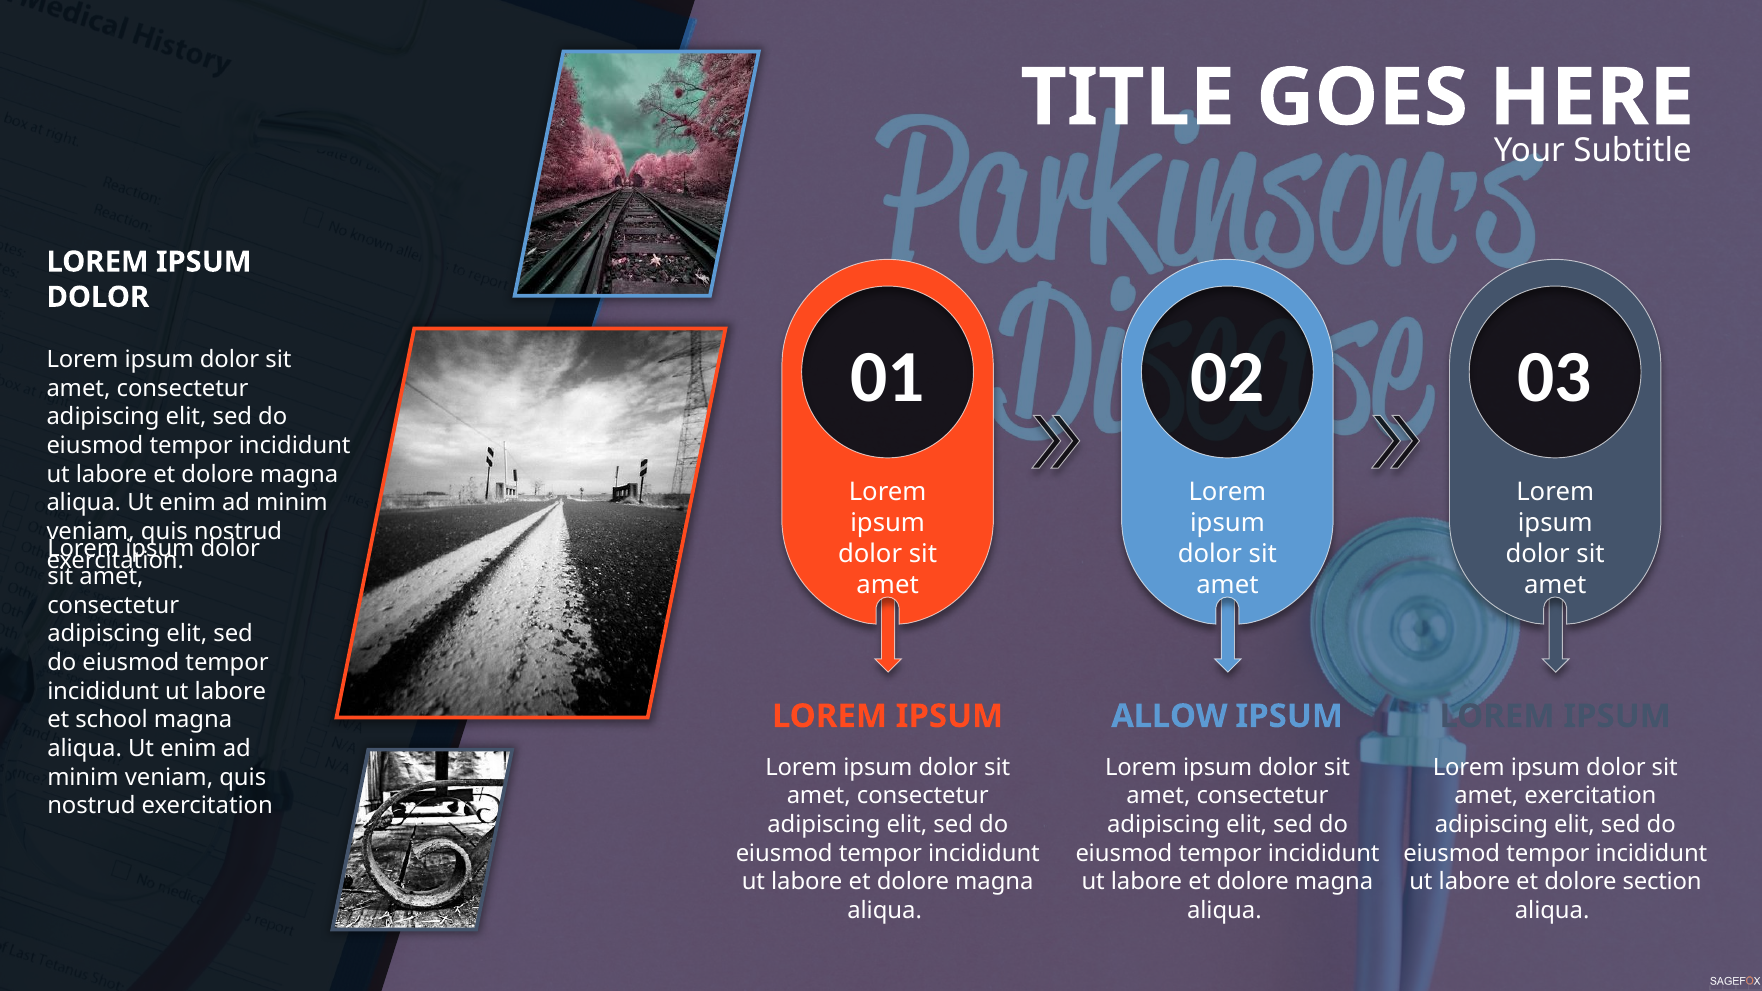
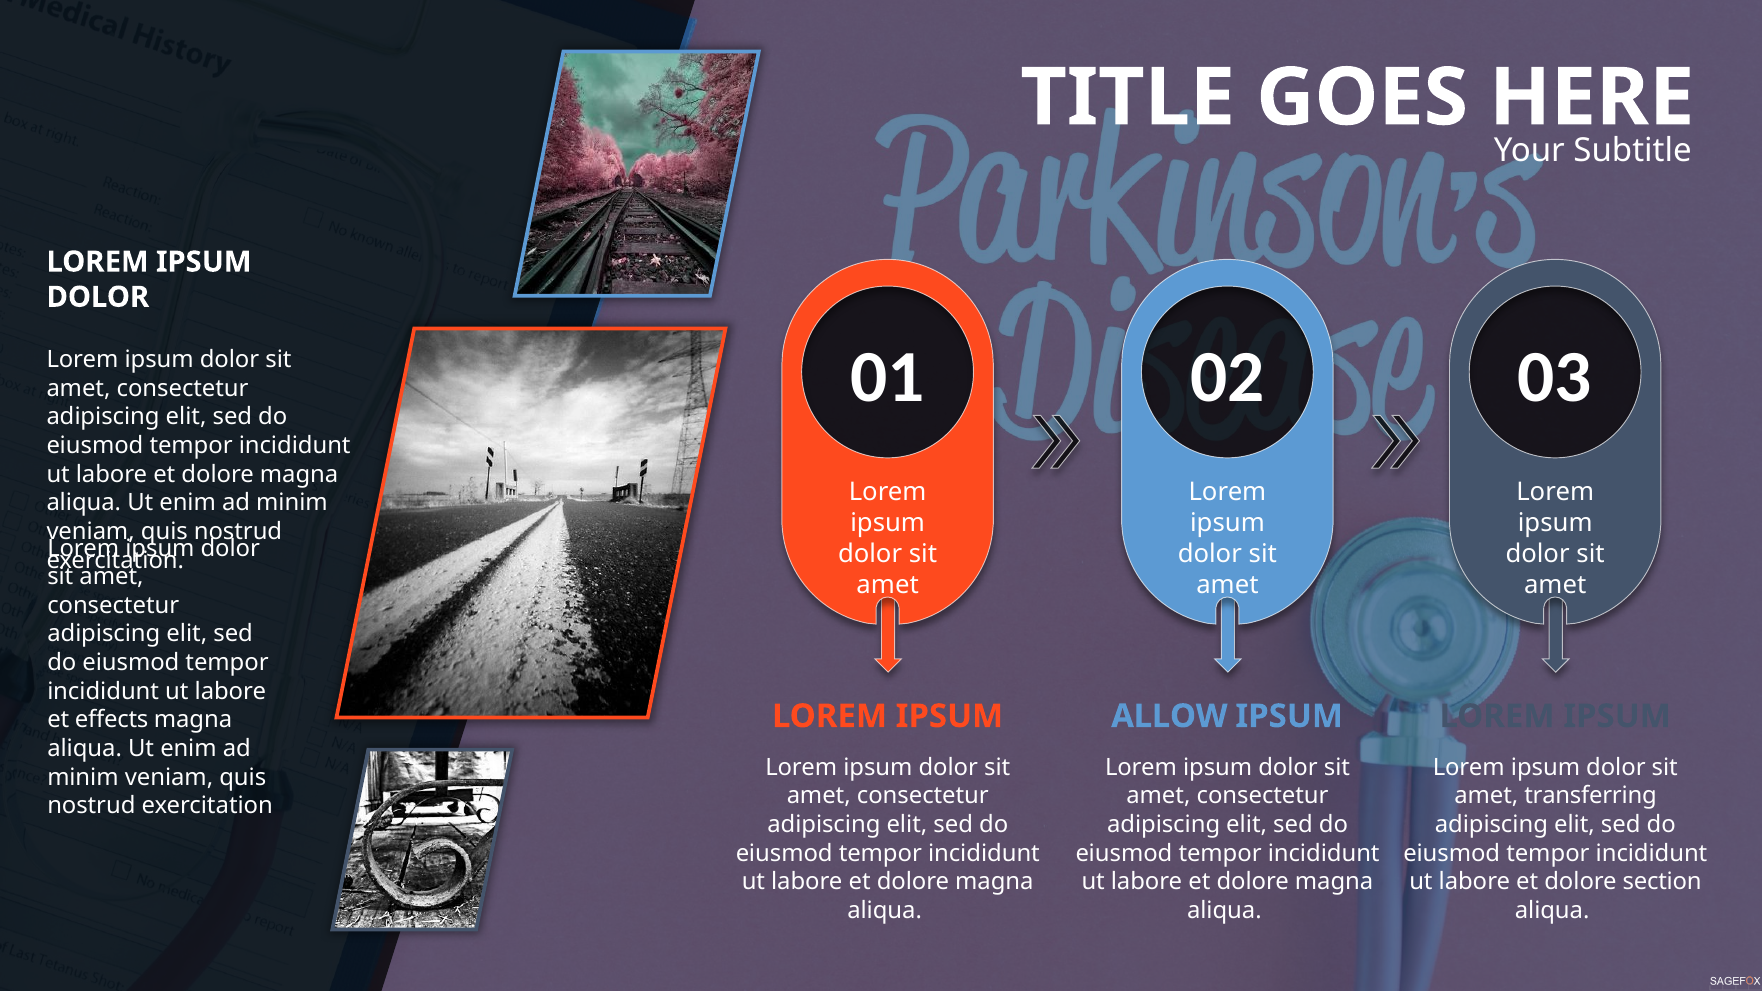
school: school -> effects (112, 720)
amet exercitation: exercitation -> transferring (1590, 796)
